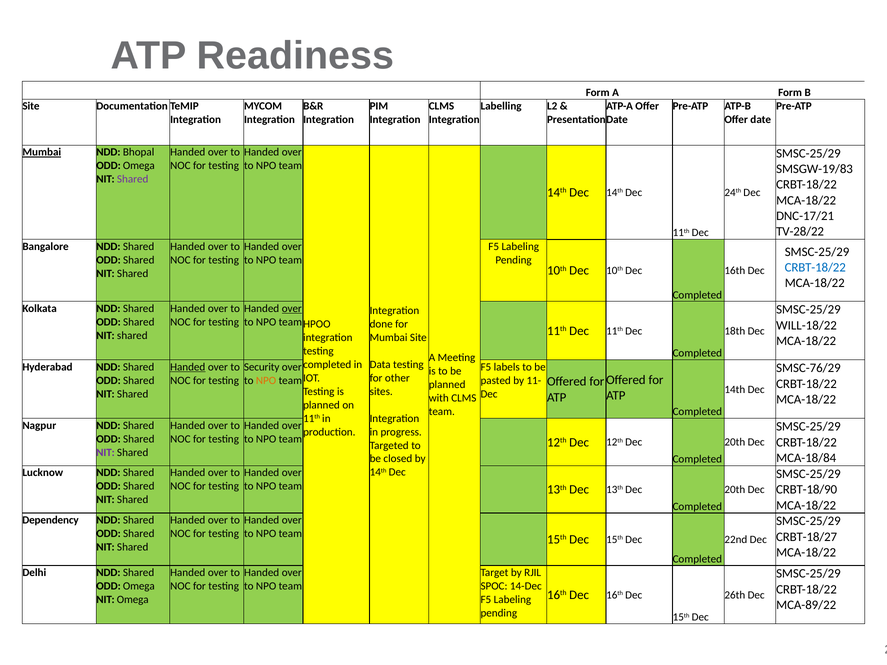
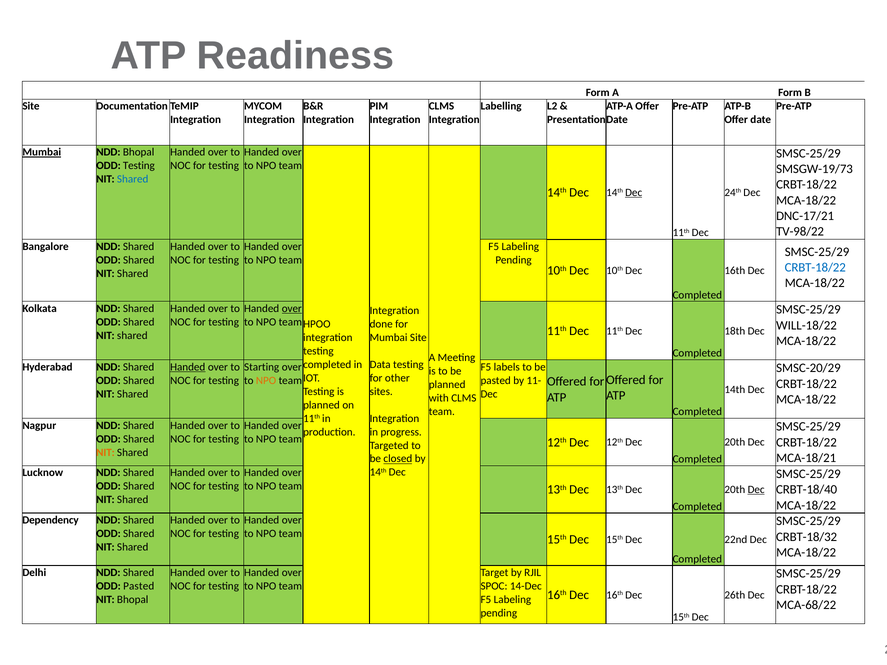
Omega: Omega -> Testing (139, 166)
SMSGW-19/83: SMSGW-19/83 -> SMSGW-19/73 (815, 169)
Shared colour: purple -> blue (133, 179)
Dec underline: none -> present (634, 193)
TV-28/22: TV-28/22 -> TV-98/22 (800, 232)
Security: Security -> Starting (262, 367)
SMSC-76/29: SMSC-76/29 -> SMSC-20/29 (808, 368)
NIT colour: purple -> orange (105, 453)
MCA-18/84: MCA-18/84 -> MCA-18/21 (806, 458)
closed underline: none -> present (398, 459)
CRBT-18/90: CRBT-18/90 -> CRBT-18/40 (807, 490)
Dec underline: none -> present (756, 490)
CRBT-18/27: CRBT-18/27 -> CRBT-18/32 (807, 537)
Omega: Omega -> Pasted (139, 586)
NIT Omega: Omega -> Bhopal (133, 600)
MCA-89/22: MCA-89/22 -> MCA-68/22 (806, 605)
